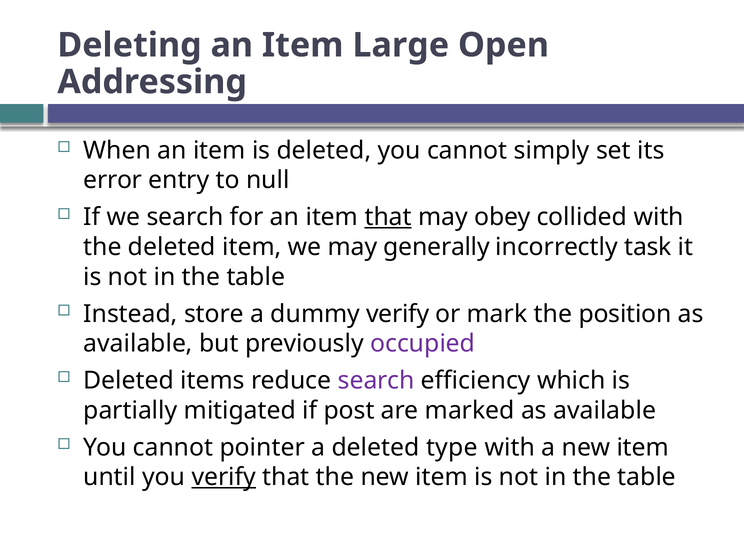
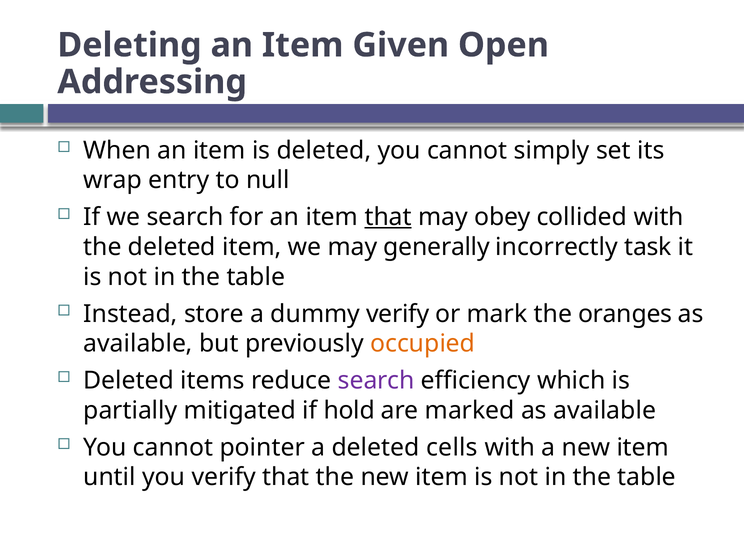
Large: Large -> Given (401, 45)
error: error -> wrap (113, 180)
position: position -> oranges (625, 314)
occupied colour: purple -> orange (423, 344)
post: post -> hold (349, 410)
type: type -> cells (452, 447)
verify underline: present -> none (224, 477)
